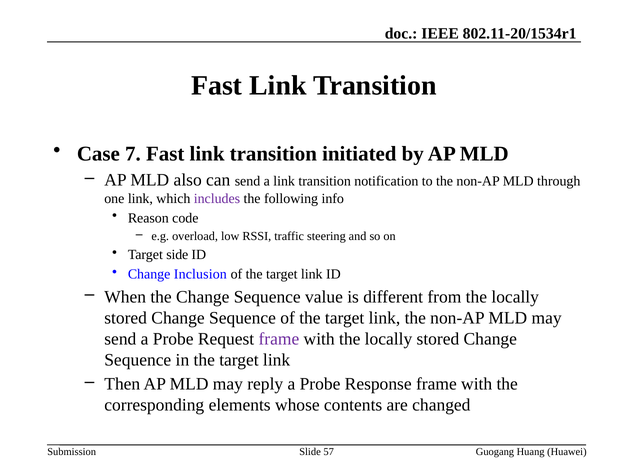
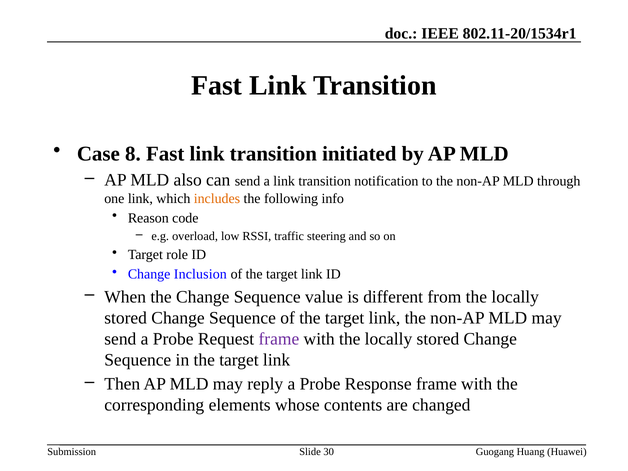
7: 7 -> 8 (133, 154)
includes colour: purple -> orange (217, 199)
side: side -> role (177, 255)
57: 57 -> 30 (329, 452)
